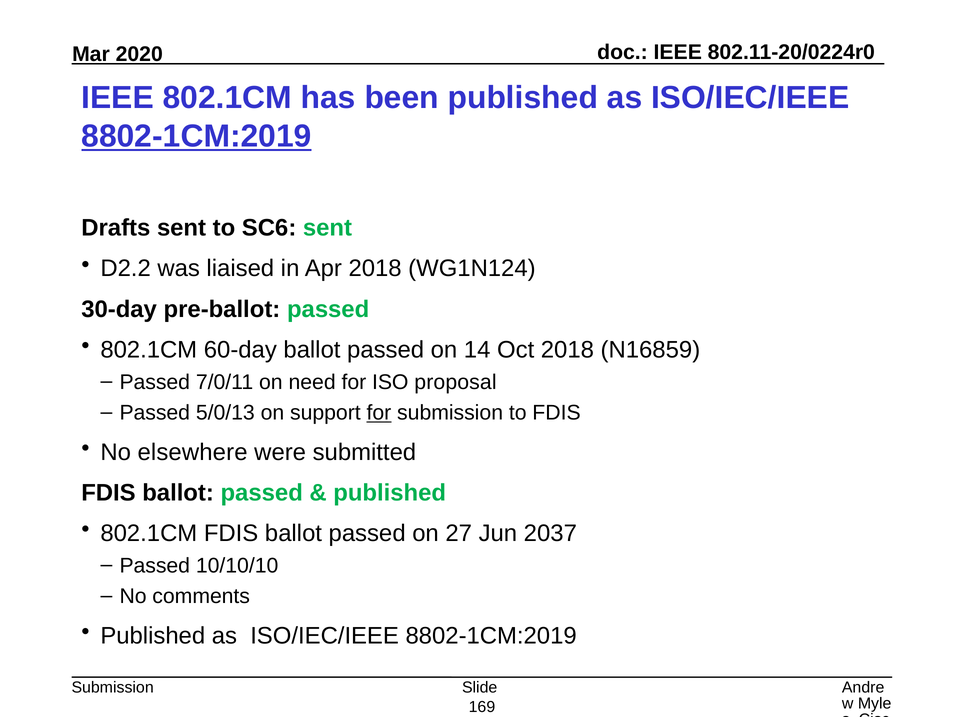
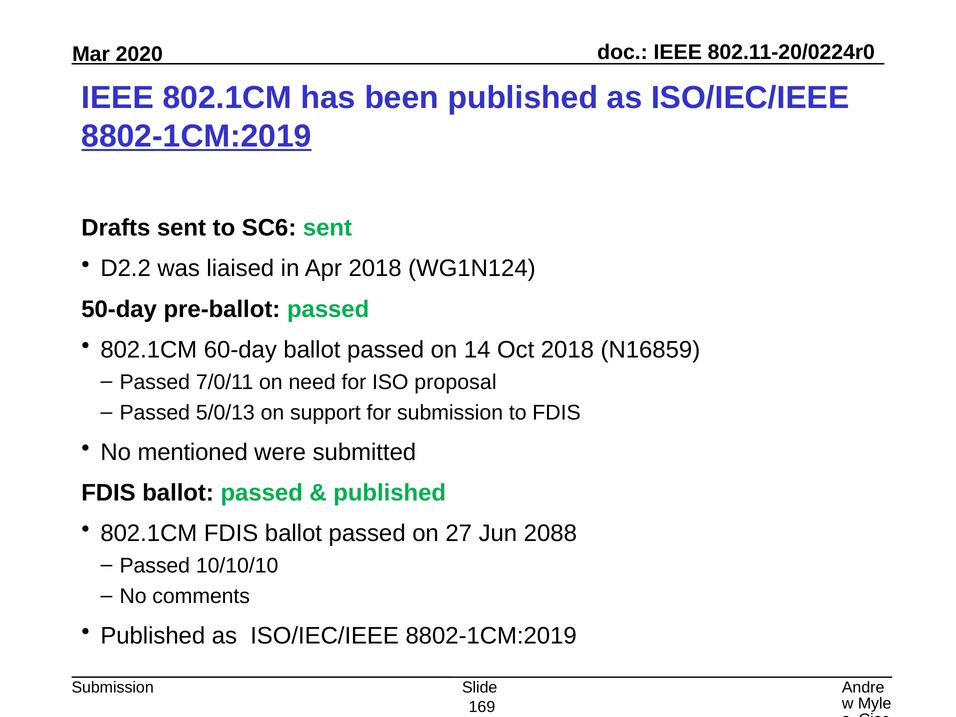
30-day: 30-day -> 50-day (119, 309)
for underline: present -> none (379, 413)
elsewhere: elsewhere -> mentioned (193, 452)
2037: 2037 -> 2088 (550, 533)
